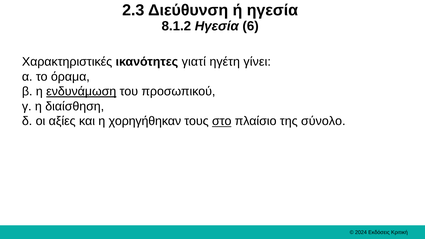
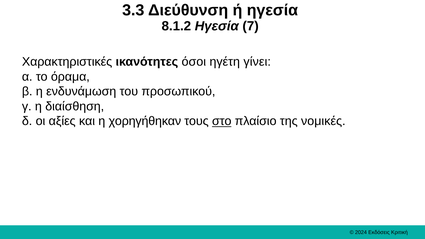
2.3: 2.3 -> 3.3 (133, 10)
6: 6 -> 7 (251, 26)
γιατί: γιατί -> όσοι (194, 62)
ενδυνάμωση underline: present -> none (81, 91)
σύνολο: σύνολο -> νομικές (323, 121)
